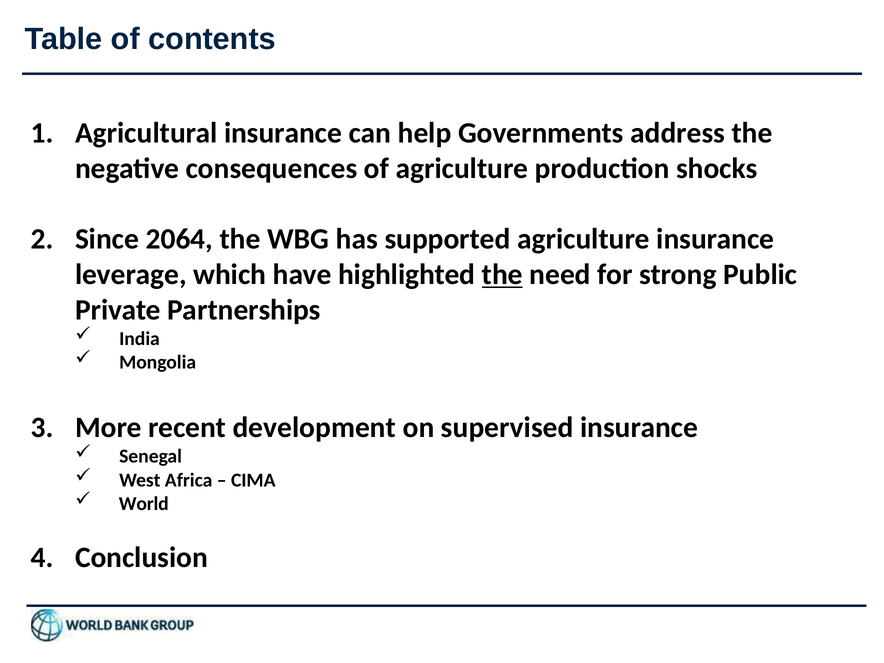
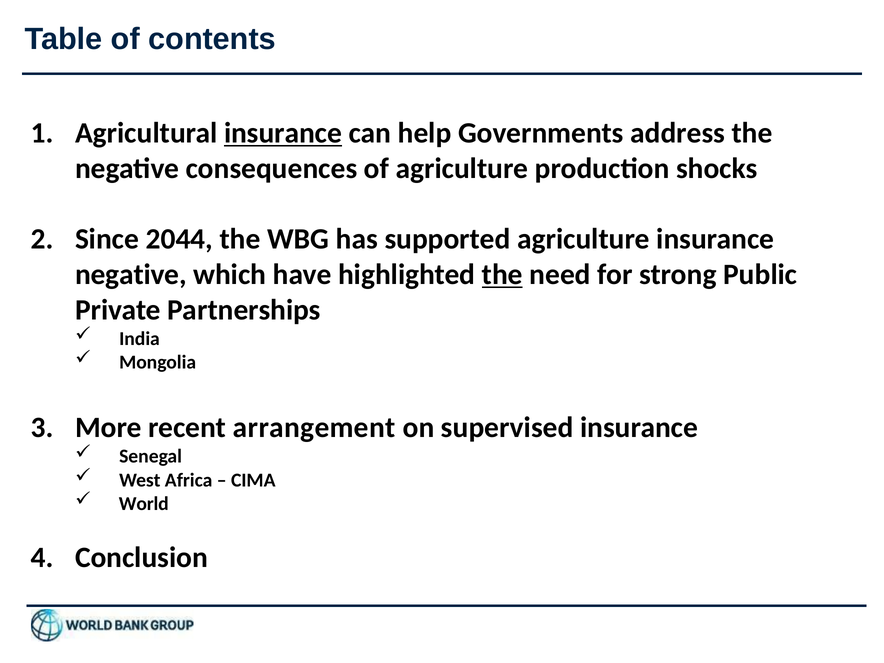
insurance underline: none -> present (283, 133)
2064: 2064 -> 2044 (179, 239)
leverage: leverage -> negative (131, 275)
development: development -> arrangement (314, 428)
